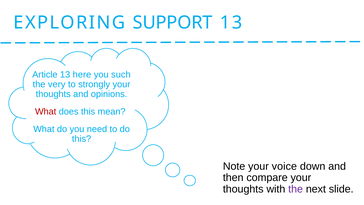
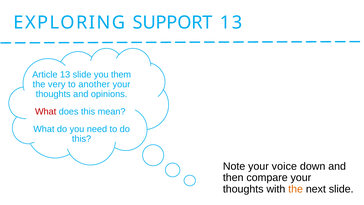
13 here: here -> slide (82, 74)
such: such -> them (121, 74)
strongly: strongly -> another (94, 84)
the colour: purple -> orange (296, 189)
